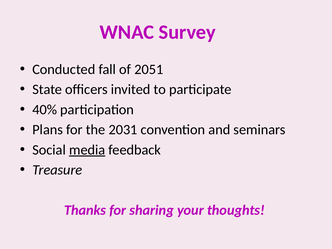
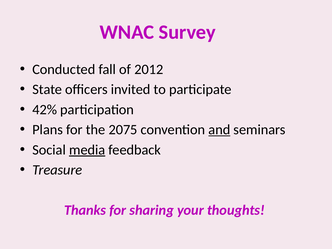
2051: 2051 -> 2012 (149, 69)
40%: 40% -> 42% (45, 110)
2031: 2031 -> 2075 (123, 130)
and underline: none -> present (219, 130)
